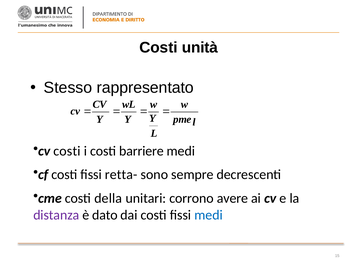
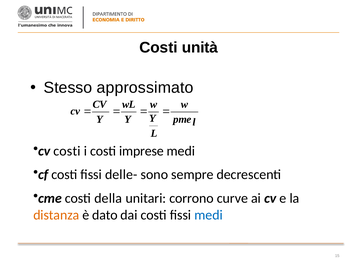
rappresentato: rappresentato -> approssimato (145, 88)
barriere: barriere -> imprese (141, 151)
retta-: retta- -> delle- (121, 174)
avere: avere -> curve (232, 198)
distanza colour: purple -> orange (56, 215)
